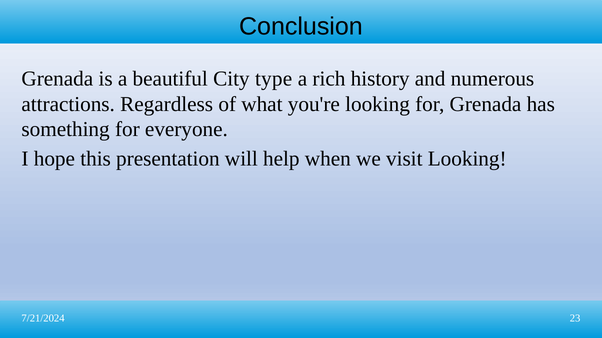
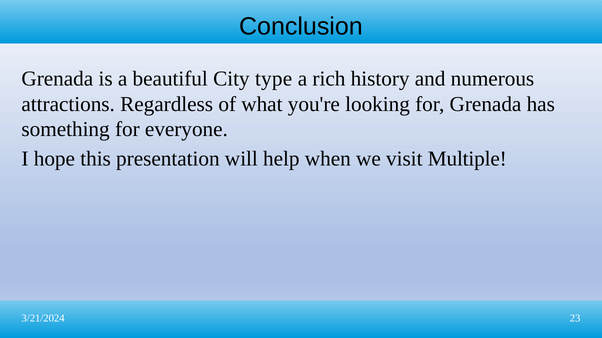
visit Looking: Looking -> Multiple (467, 159)
7/21/2024: 7/21/2024 -> 3/21/2024 (43, 319)
